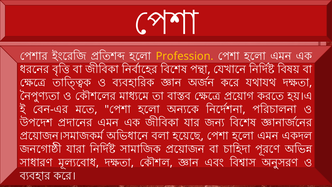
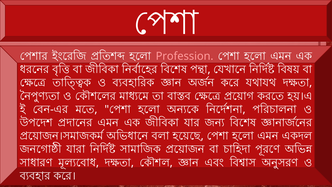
Profession colour: yellow -> pink (185, 56)
